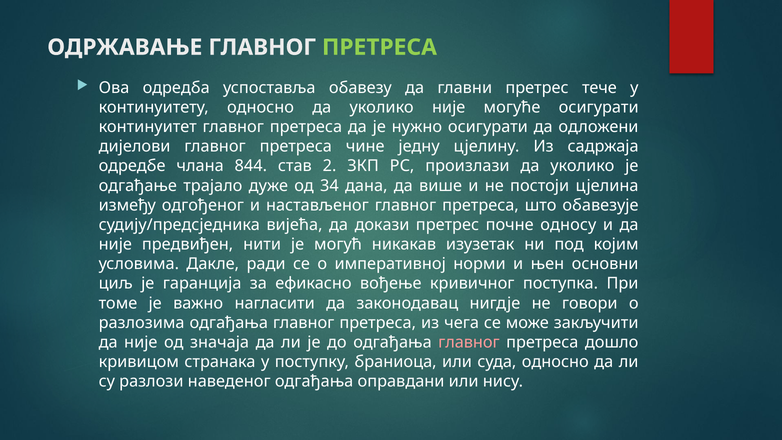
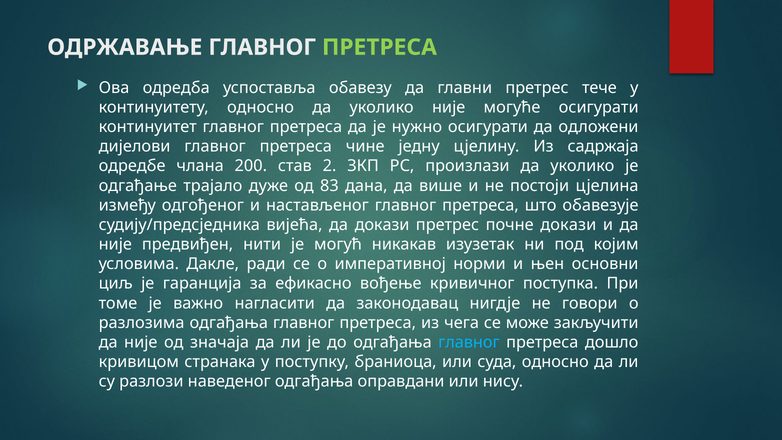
844: 844 -> 200 (251, 166)
34: 34 -> 83 (329, 186)
почне односу: односу -> докази (568, 225)
главног colour: pink -> light blue (469, 342)
